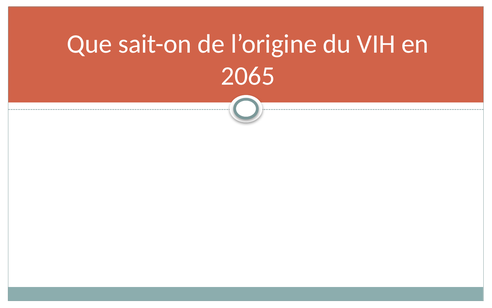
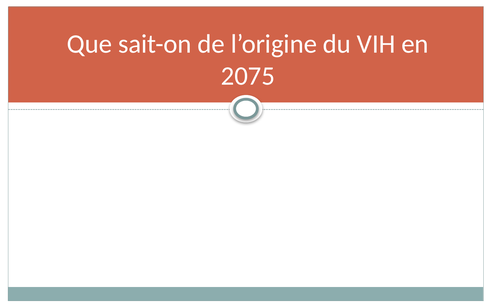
2065: 2065 -> 2075 (248, 76)
